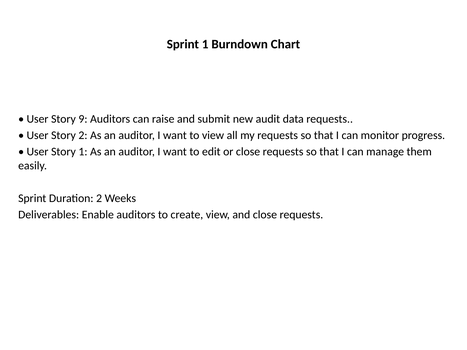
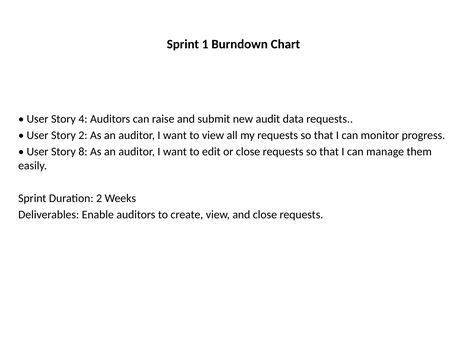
9: 9 -> 4 (83, 119)
Story 1: 1 -> 8 (83, 152)
